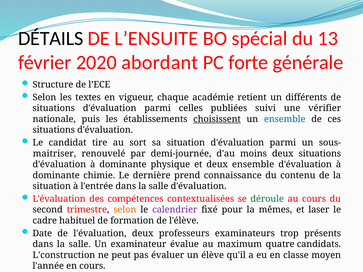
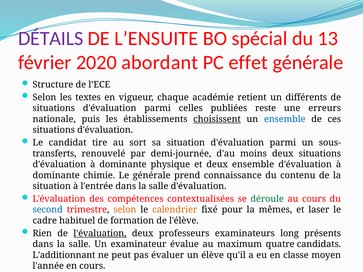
DÉTAILS colour: black -> purple (51, 38)
forte: forte -> effet (248, 63)
suivi: suivi -> reste (266, 108)
vérifier: vérifier -> erreurs (325, 108)
maitriser: maitriser -> transferts (54, 154)
Le dernière: dernière -> générale (152, 175)
second colour: black -> blue (48, 210)
calendrier colour: purple -> orange (175, 210)
Date: Date -> Rien (42, 234)
l'évaluation underline: none -> present (100, 234)
trop: trop -> long (290, 234)
L'construction: L'construction -> L'additionnant (64, 255)
